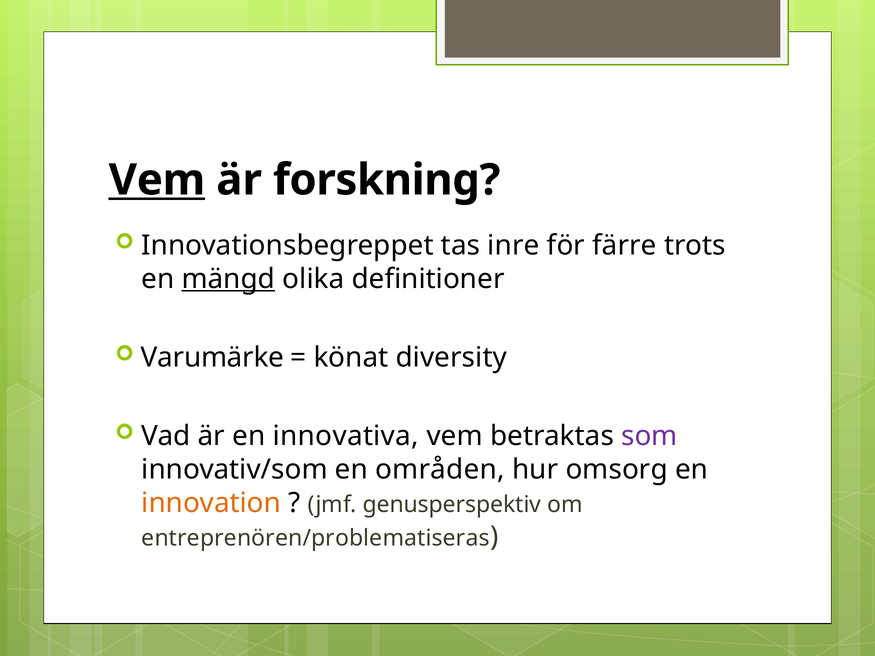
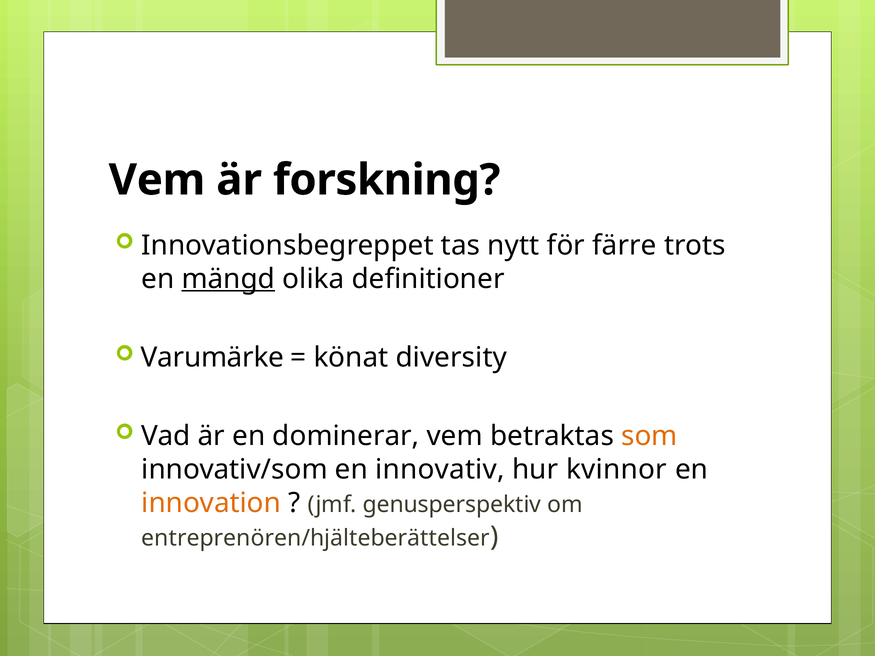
Vem underline: present -> none (157, 180)
inre: inre -> nytt (513, 245)
innovativa: innovativa -> dominerar (346, 436)
som colour: purple -> orange (649, 436)
områden: områden -> innovativ (440, 470)
omsorg: omsorg -> kvinnor (617, 470)
entreprenören/problematiseras: entreprenören/problematiseras -> entreprenören/hjälteberättelser (316, 539)
